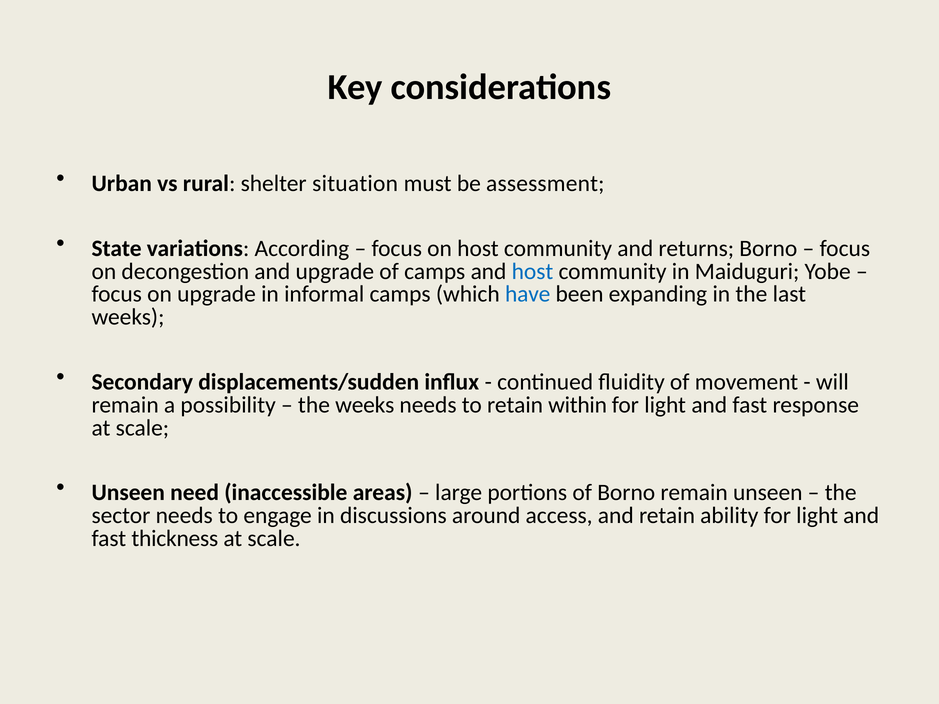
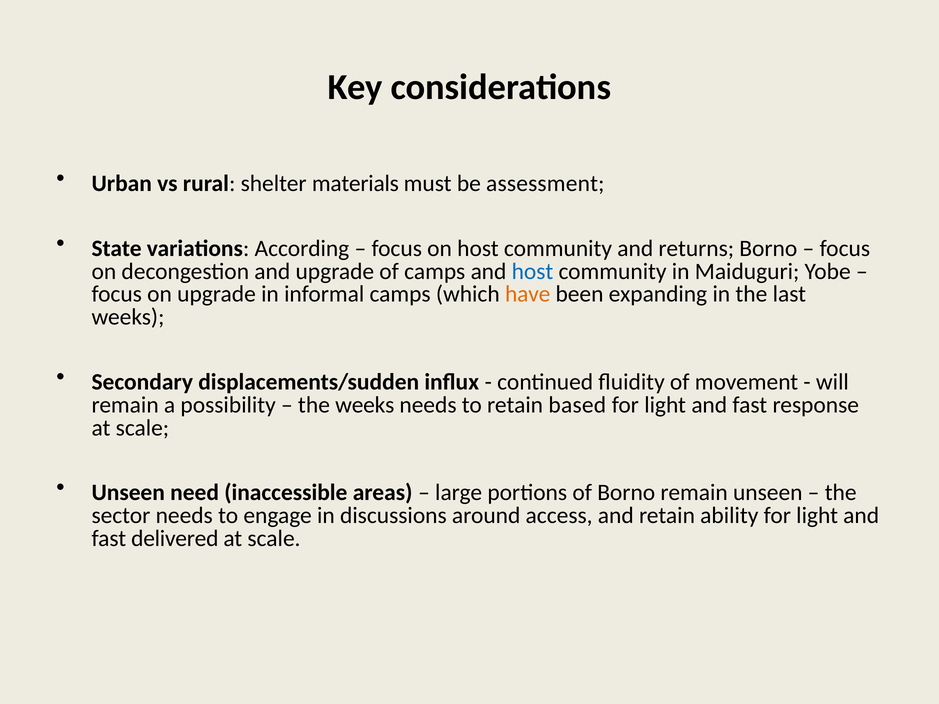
situation: situation -> materials (355, 184)
have colour: blue -> orange (528, 294)
within: within -> based (577, 405)
thickness: thickness -> delivered (175, 539)
